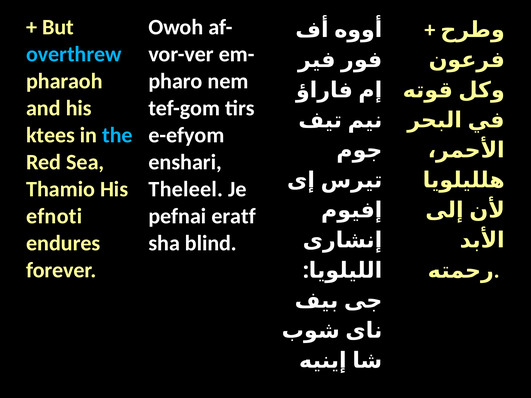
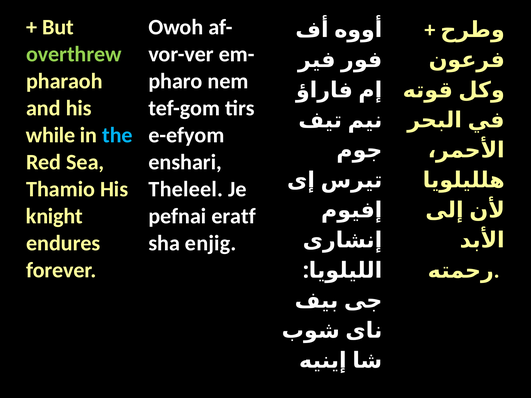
overthrew colour: light blue -> light green (74, 54)
ktees: ktees -> while (51, 135)
efnoti: efnoti -> knight (54, 216)
blind: blind -> enjig (211, 243)
